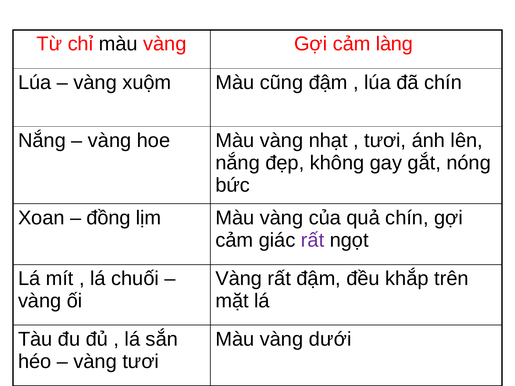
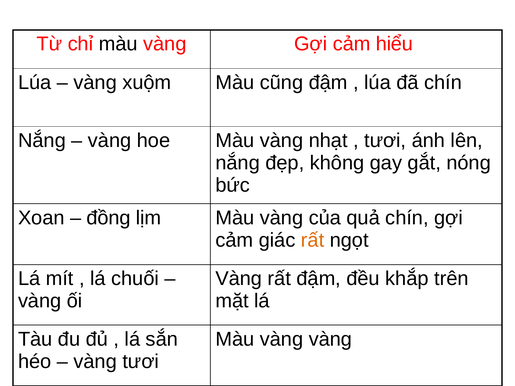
làng: làng -> hiểu (394, 44)
rất colour: purple -> orange (313, 240)
vàng dưới: dưới -> vàng (330, 339)
